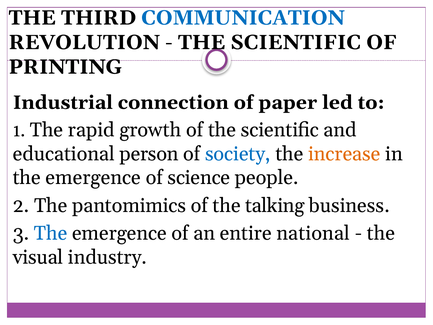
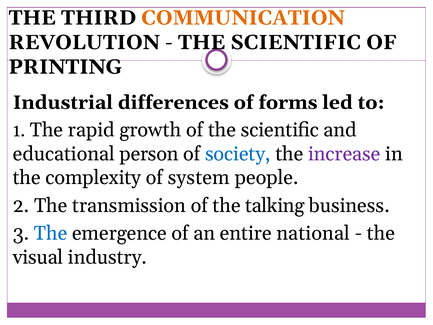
COMMUNICATION colour: blue -> orange (243, 18)
connection: connection -> differences (173, 102)
paper: paper -> forms (288, 102)
increase colour: orange -> purple (344, 154)
emergence: emergence -> complexity (93, 178)
science: science -> system (199, 178)
pantomimics: pantomimics -> transmission (129, 205)
